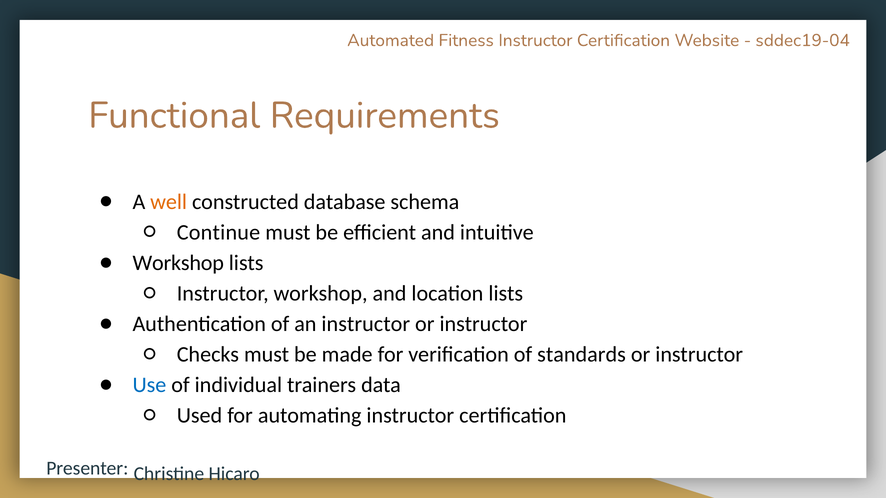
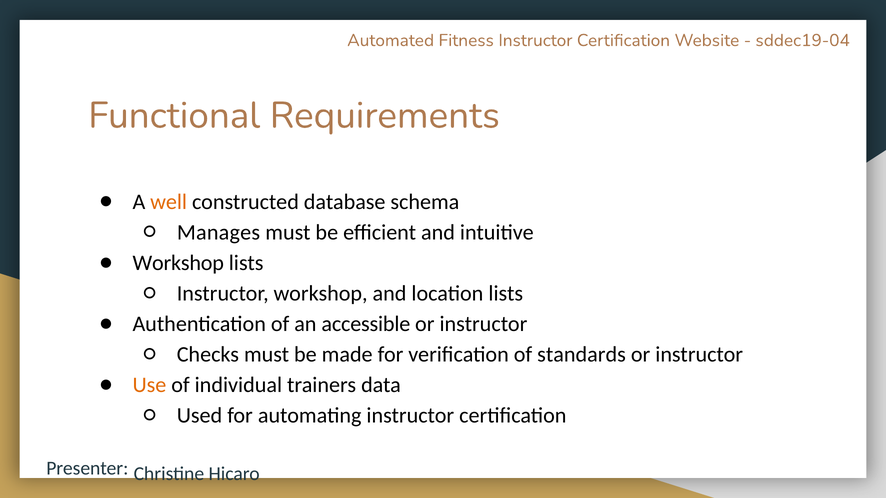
Continue: Continue -> Manages (219, 233)
an instructor: instructor -> accessible (366, 324)
Use colour: blue -> orange (149, 385)
